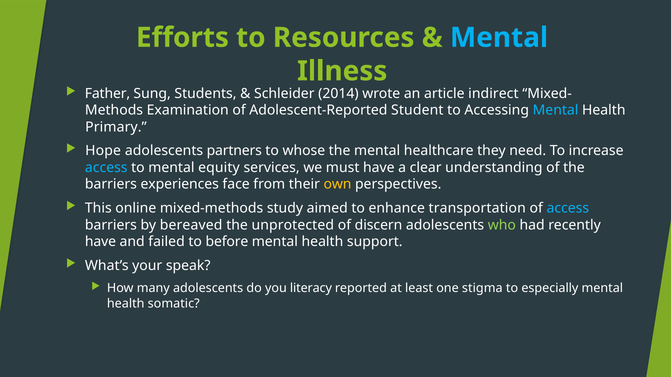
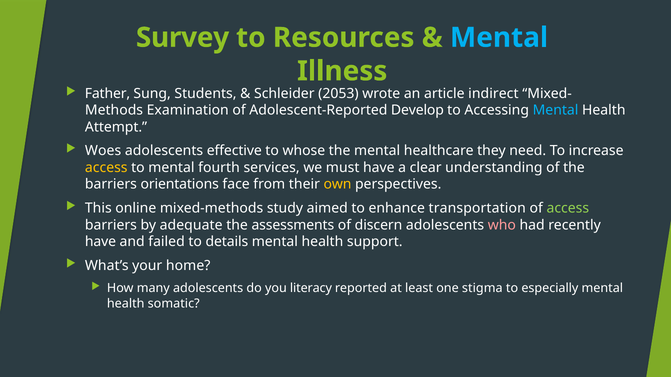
Efforts: Efforts -> Survey (183, 38)
2014: 2014 -> 2053 (338, 94)
Student: Student -> Develop (417, 110)
Primary: Primary -> Attempt (116, 127)
Hope: Hope -> Woes (103, 151)
partners: partners -> effective (234, 151)
access colour: light blue -> yellow (106, 168)
equity: equity -> fourth (219, 168)
experiences: experiences -> orientations (180, 185)
access colour: light blue -> light green (568, 208)
bereaved: bereaved -> adequate (191, 225)
unprotected: unprotected -> assessments (293, 225)
who colour: light green -> pink (502, 225)
before: before -> details (227, 242)
speak: speak -> home (188, 266)
